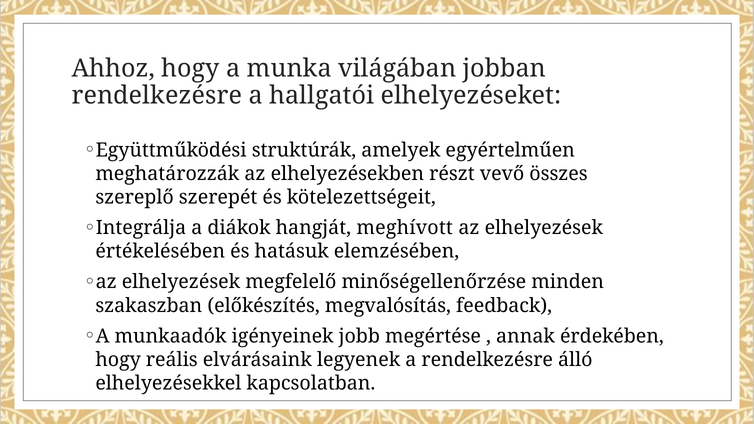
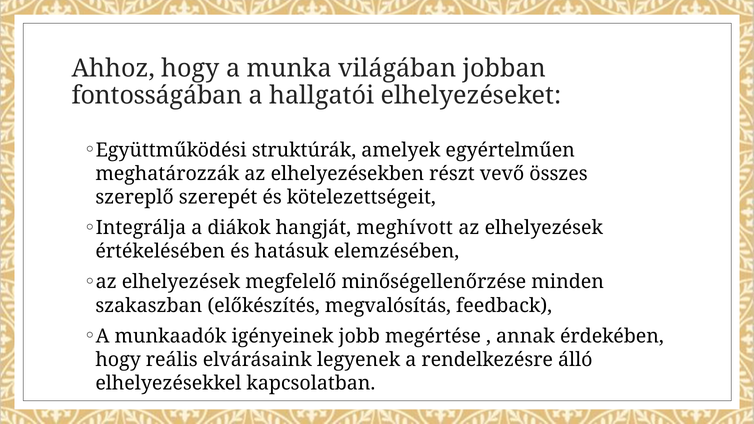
rendelkezésre: rendelkezésre -> fontosságában (157, 96)
